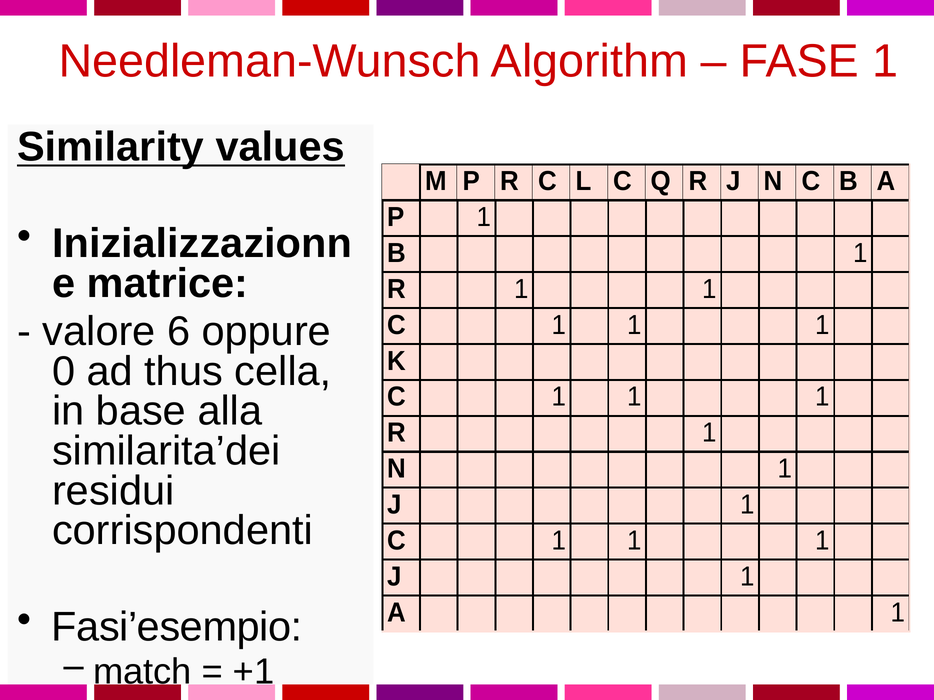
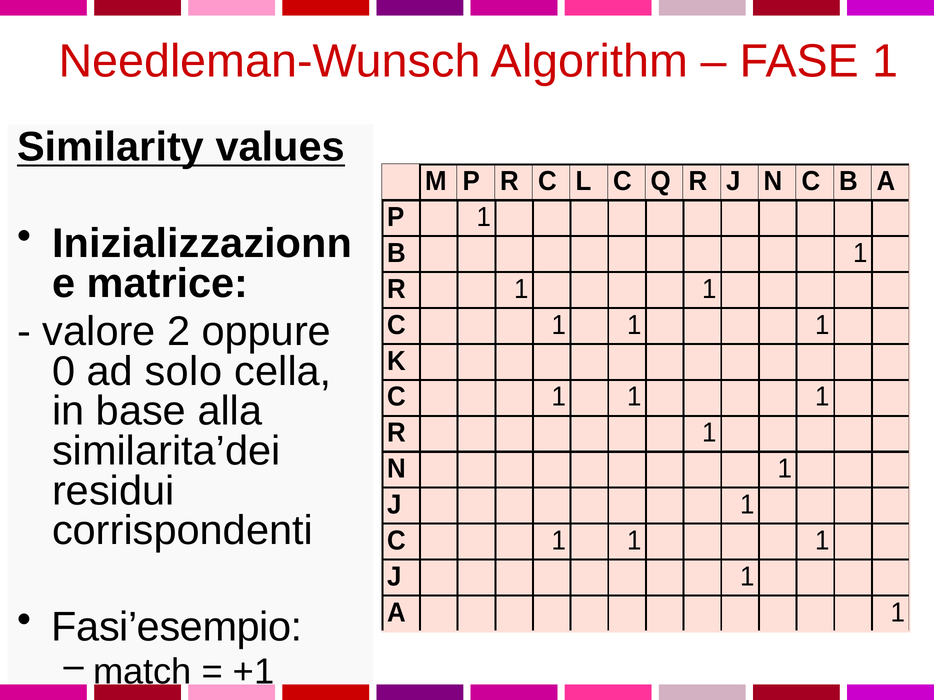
6: 6 -> 2 (179, 332)
thus: thus -> solo (183, 372)
